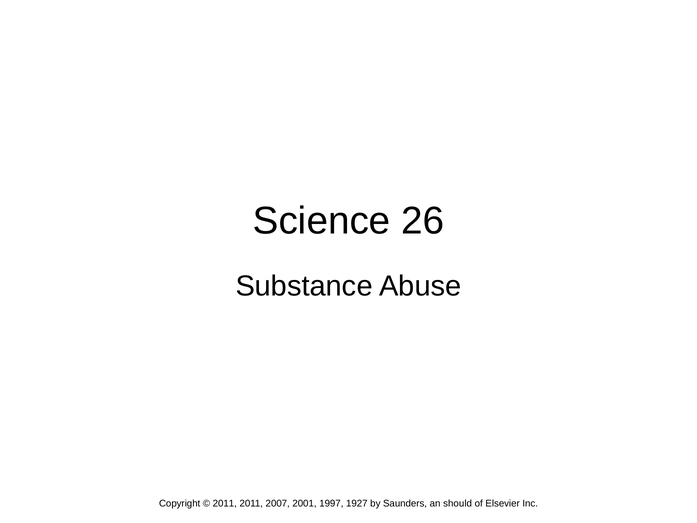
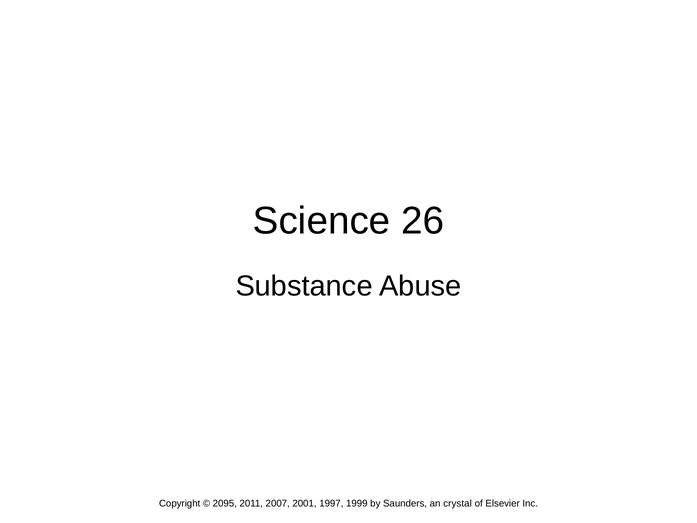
2011: 2011 -> 2095 (225, 503)
1927: 1927 -> 1999 (357, 503)
should: should -> crystal (458, 503)
